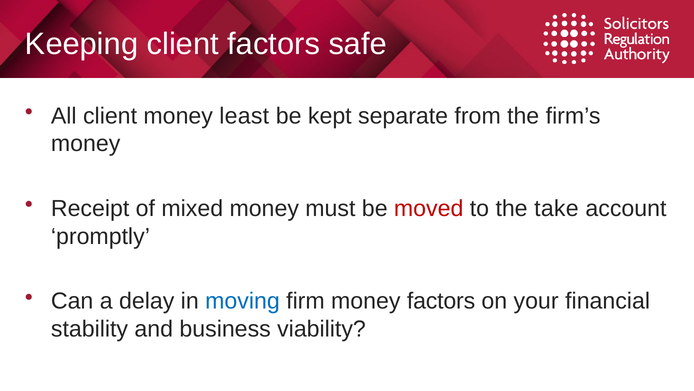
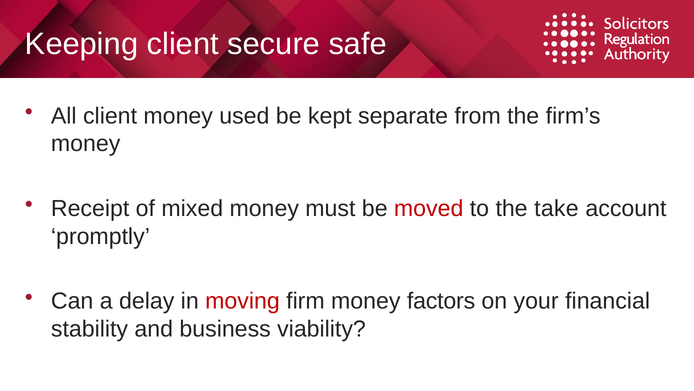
client factors: factors -> secure (274, 44)
least: least -> used (244, 116)
moving colour: blue -> red (242, 301)
